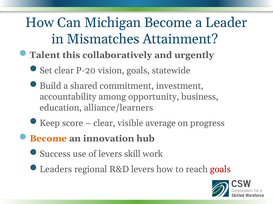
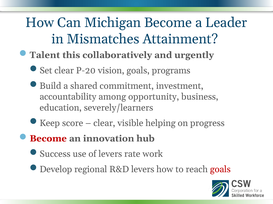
statewide: statewide -> programs (171, 71)
alliance/learners: alliance/learners -> severely/learners (118, 108)
average: average -> helping (161, 124)
Become colour: orange -> red (48, 139)
skill: skill -> rate (132, 154)
Leaders: Leaders -> Develop (56, 170)
